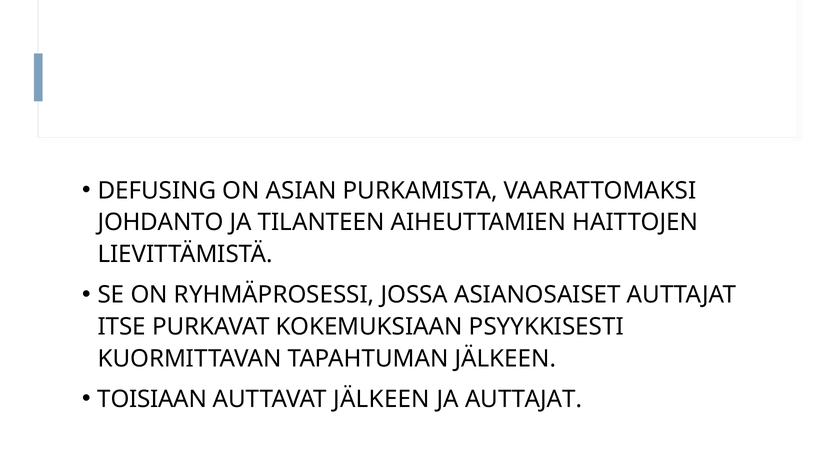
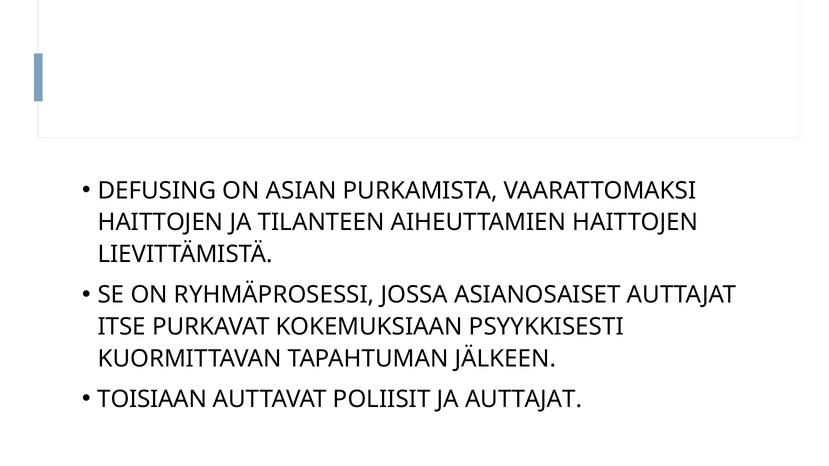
JOHDANTO: JOHDANTO -> HAITTOJEN (160, 223)
AUTTAVAT JÄLKEEN: JÄLKEEN -> POLIISIT (382, 399)
